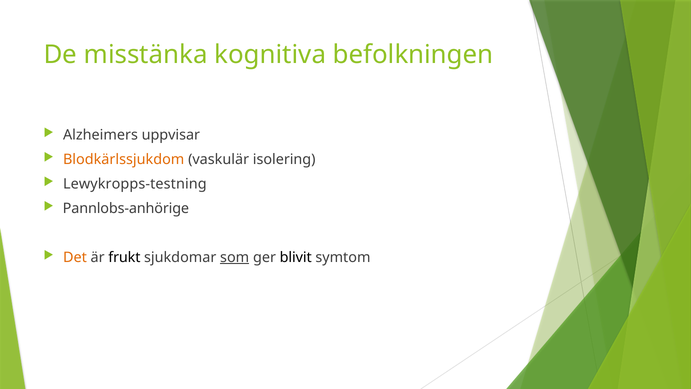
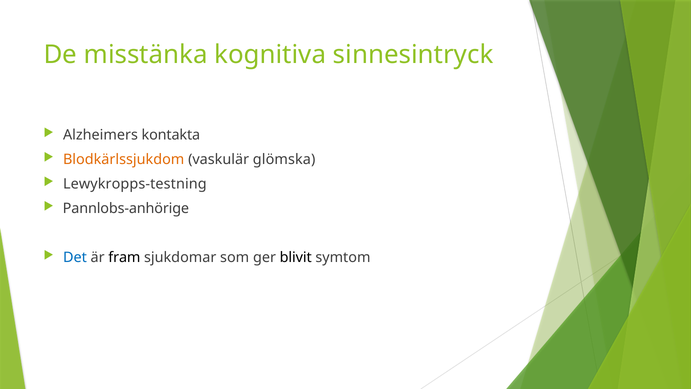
befolkningen: befolkningen -> sinnesintryck (413, 54)
uppvisar: uppvisar -> kontakta (171, 135)
isolering: isolering -> glömska (284, 159)
Det colour: orange -> blue (75, 257)
frukt: frukt -> fram (124, 257)
som underline: present -> none (235, 257)
